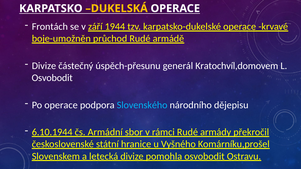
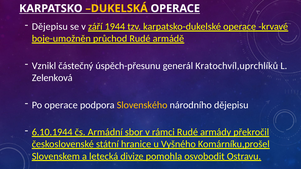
Frontách: Frontách -> Dějepisu (50, 27)
Divize: Divize -> Vznikl (44, 66)
Kratochvíl,domovem: Kratochvíl,domovem -> Kratochvíl,uprchlíků (237, 66)
Osvobodit: Osvobodit -> Zelenková (52, 78)
Slovenského colour: light blue -> yellow (142, 105)
